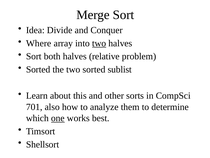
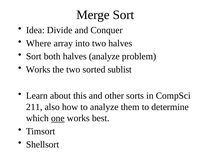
two underline: present -> none (99, 43)
halves relative: relative -> analyze (104, 56)
Sorted: Sorted -> Works (38, 69)
701: 701 -> 211 (34, 107)
